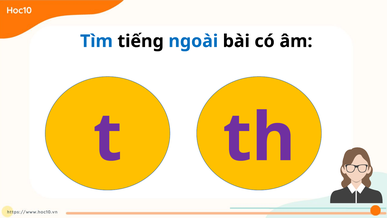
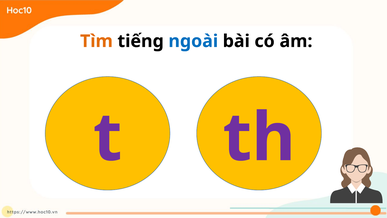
Tìm colour: blue -> orange (96, 41)
